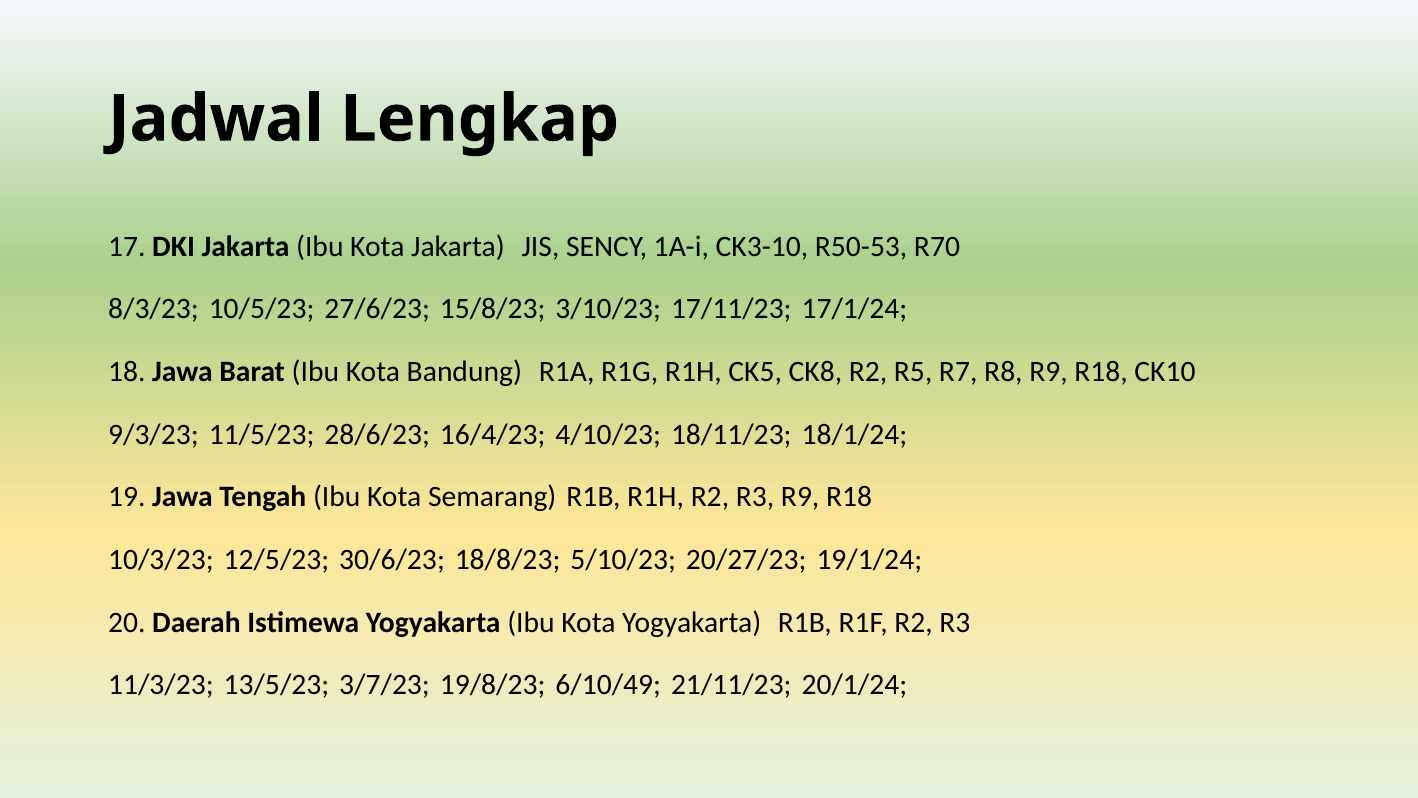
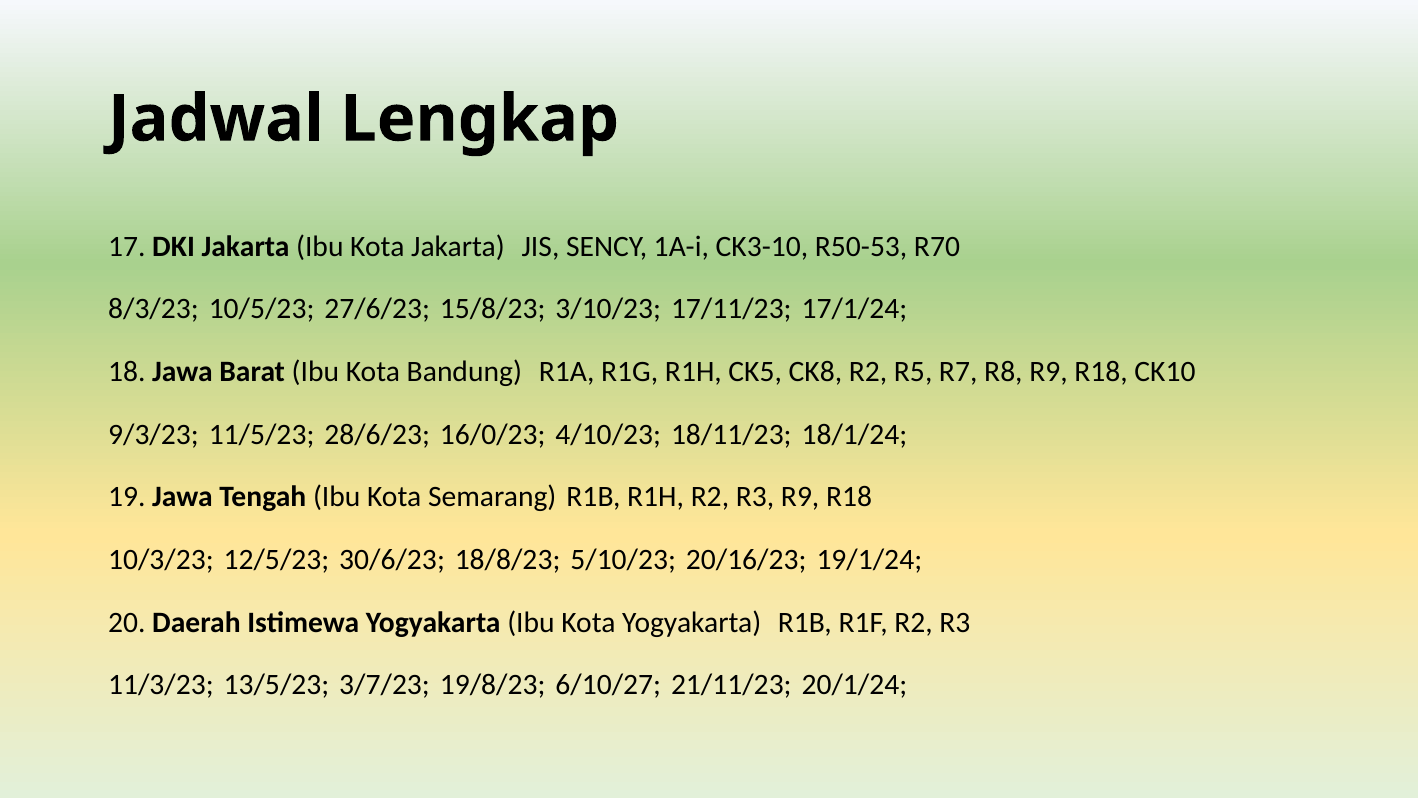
16/4/23: 16/4/23 -> 16/0/23 (493, 434)
20/27/23: 20/27/23 -> 20/16/23 (746, 559)
6/10/49: 6/10/49 -> 6/10/27 (608, 685)
